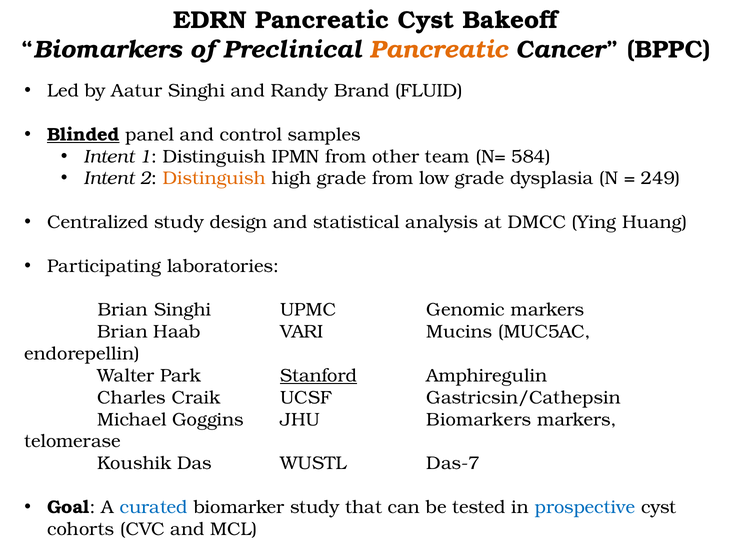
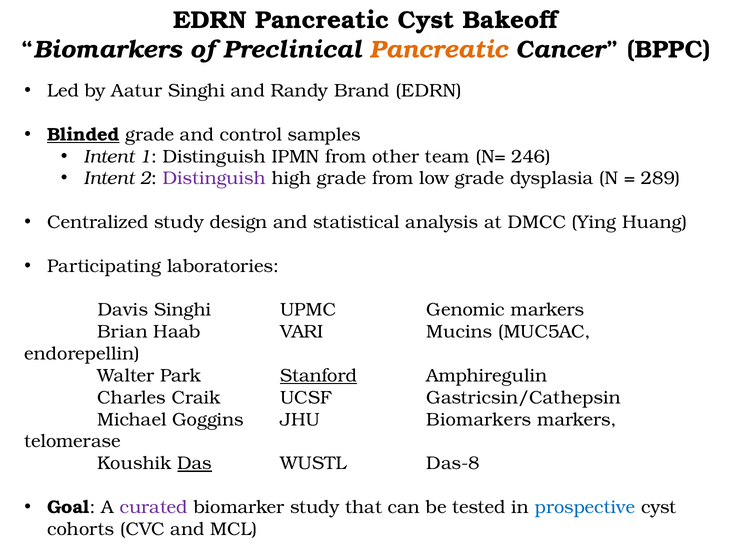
Brand FLUID: FLUID -> EDRN (429, 91)
Blinded panel: panel -> grade (150, 135)
584: 584 -> 246 (531, 157)
Distinguish colour: orange -> purple (214, 179)
249: 249 -> 289 (661, 179)
Brian: Brian -> Davis (123, 310)
Das underline: none -> present (195, 464)
Das-7: Das-7 -> Das-8 (453, 464)
curated colour: blue -> purple (154, 507)
